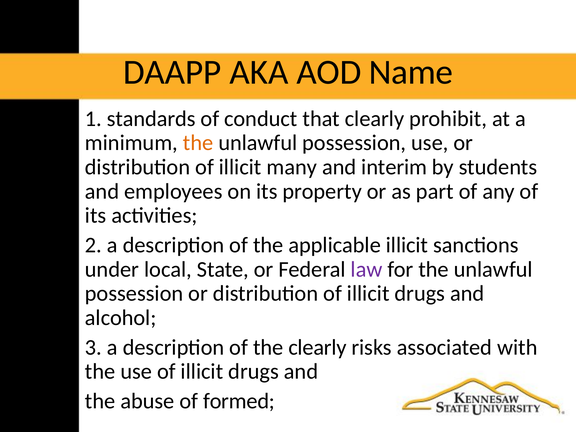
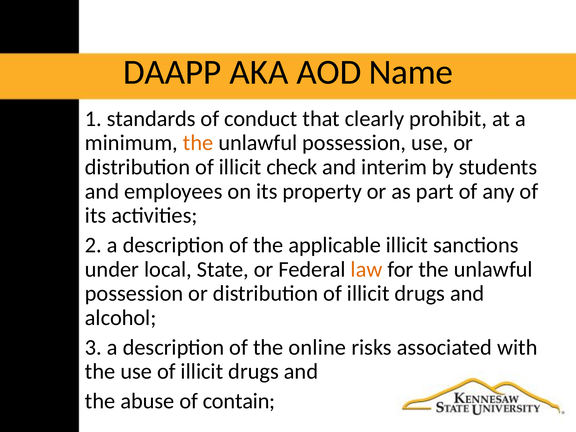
many: many -> check (292, 167)
law colour: purple -> orange (367, 269)
the clearly: clearly -> online (317, 347)
formed: formed -> contain (239, 401)
